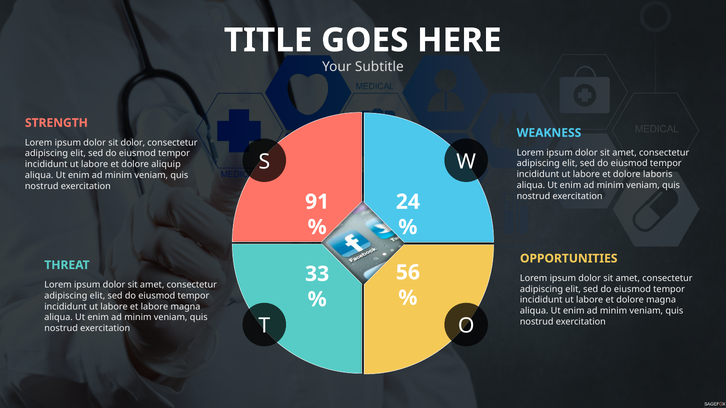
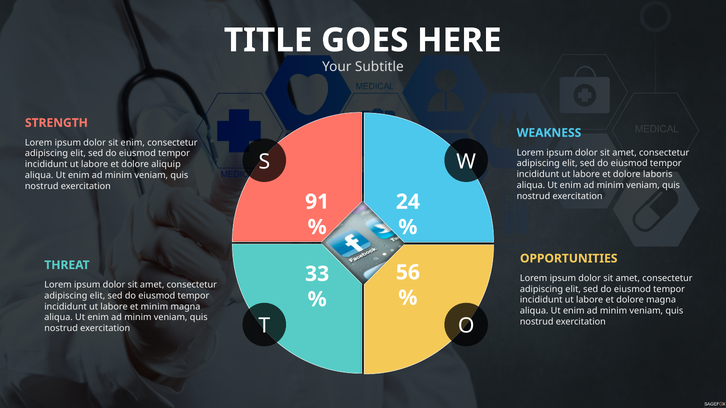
sit dolor: dolor -> enim (133, 143)
et labore: labore -> minim (154, 307)
